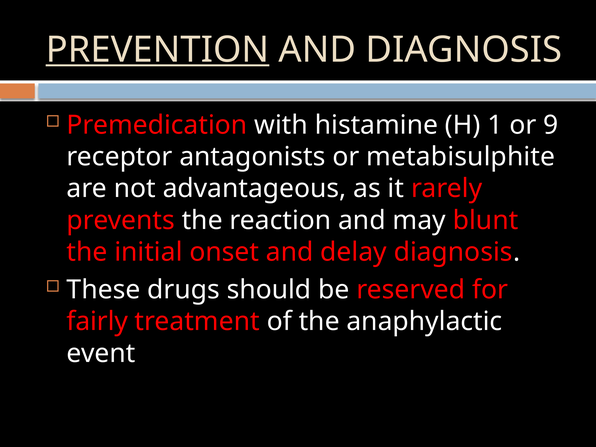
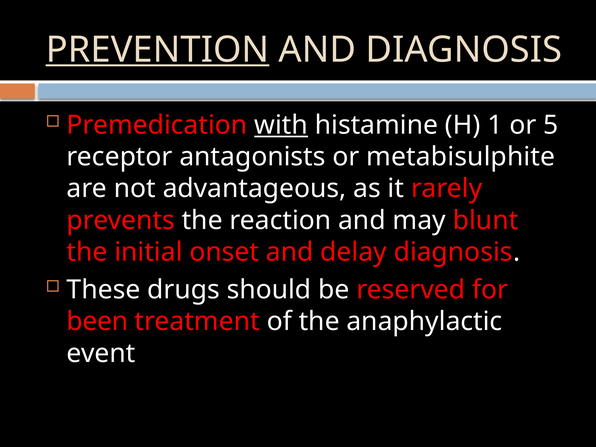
with underline: none -> present (281, 125)
9: 9 -> 5 (551, 125)
fairly: fairly -> been (97, 322)
